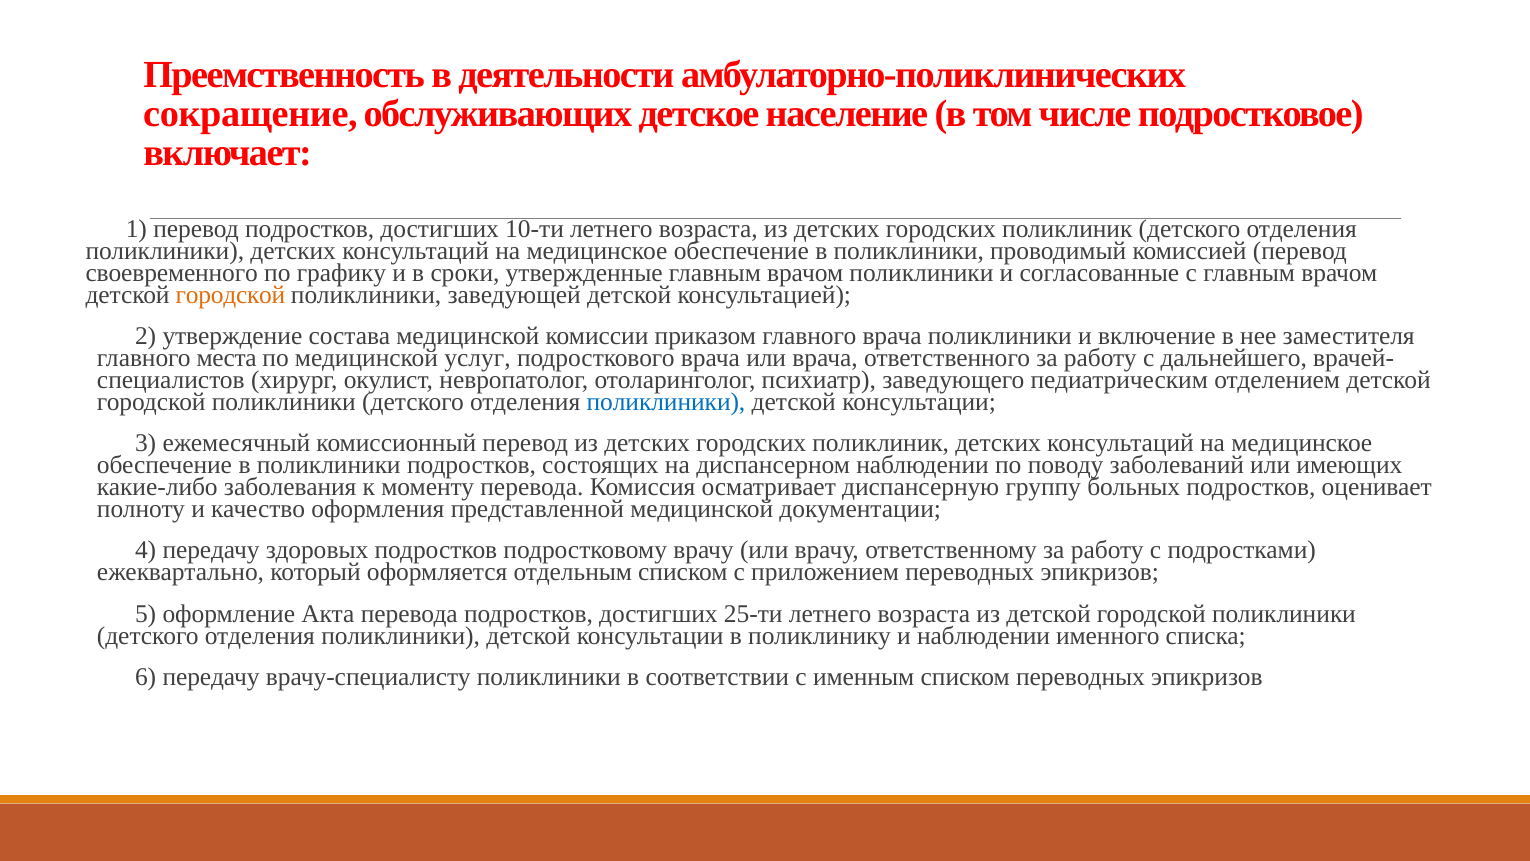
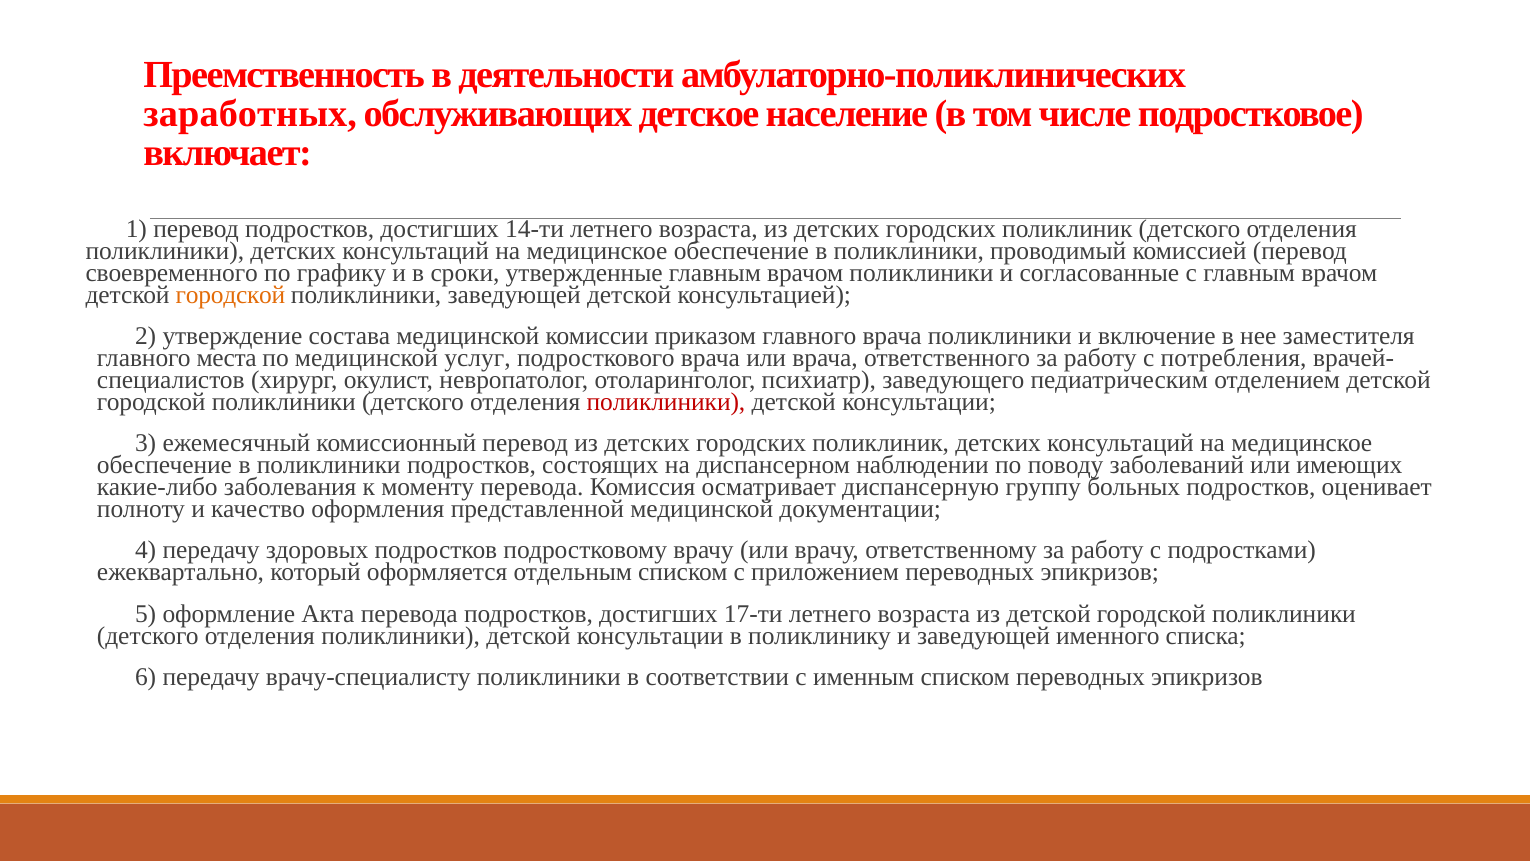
сокращение: сокращение -> заработных (250, 113)
10-ти: 10-ти -> 14-ти (535, 229)
дальнейшего: дальнейшего -> потребления (1234, 358)
поликлиники colour: blue -> red (666, 402)
25-ти: 25-ти -> 17-ти (753, 613)
и наблюдении: наблюдении -> заведующей (984, 635)
